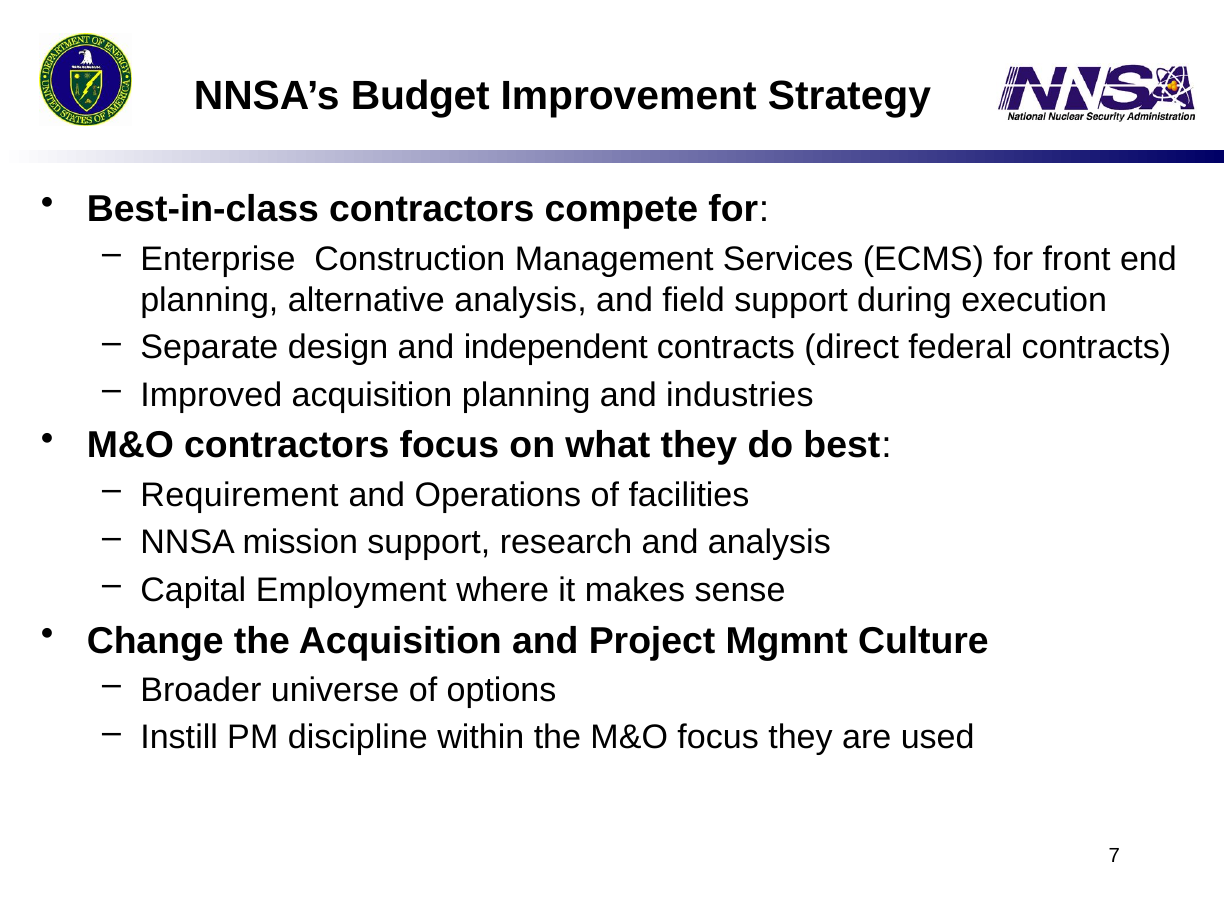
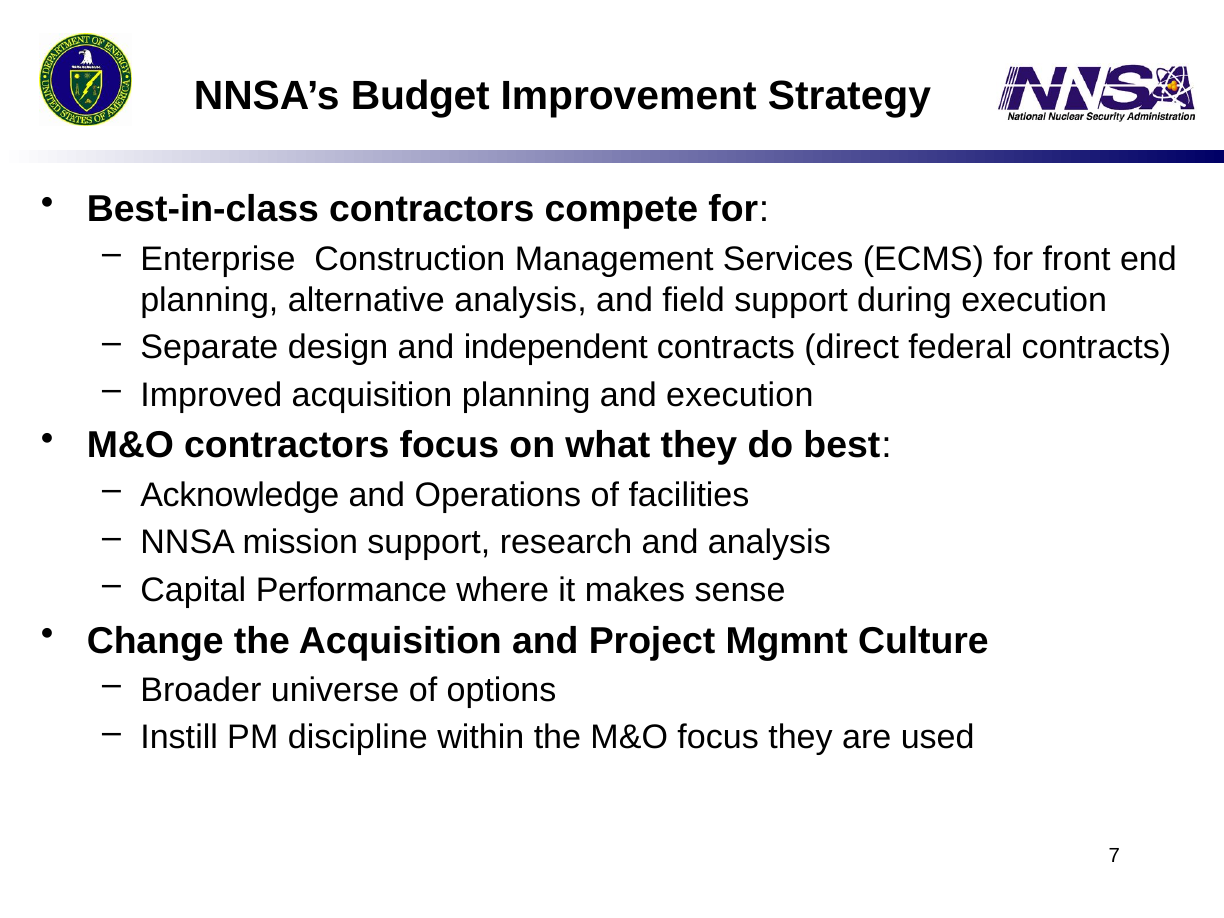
and industries: industries -> execution (740, 395)
Requirement: Requirement -> Acknowledge (240, 495)
Employment: Employment -> Performance (351, 590)
